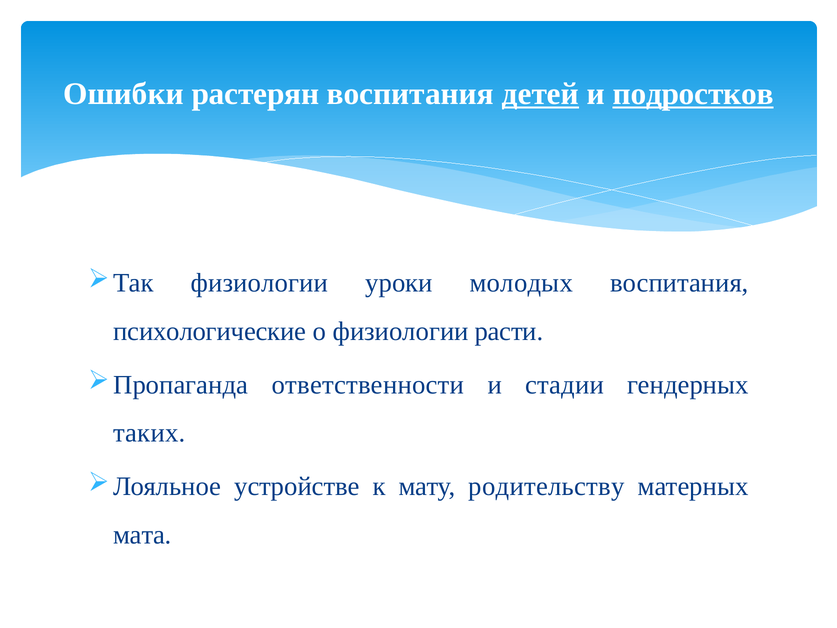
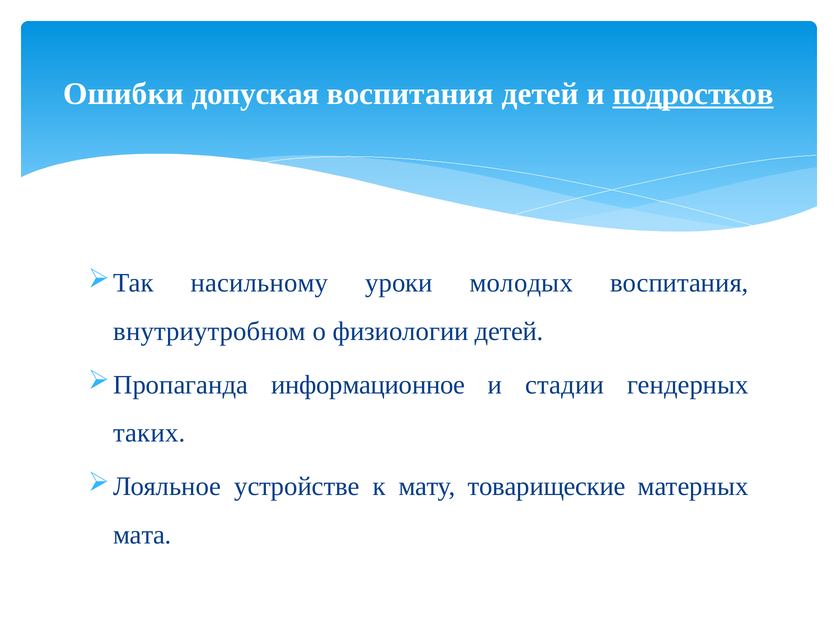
растерян: растерян -> допуская (255, 94)
детей underline: present -> none (540, 94)
физиологии: физиологии -> насильному (259, 283)
психологические: психологические -> внутриутробном (210, 331)
физиологии расти: расти -> детей (509, 331)
ответственности: ответственности -> информационное (368, 385)
родительству: родительству -> товарищеские (547, 486)
